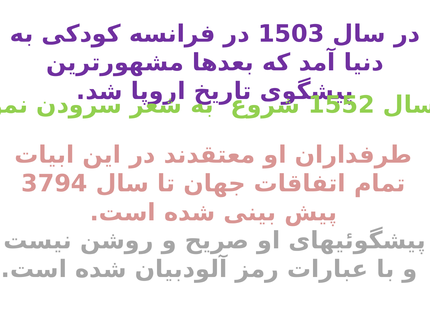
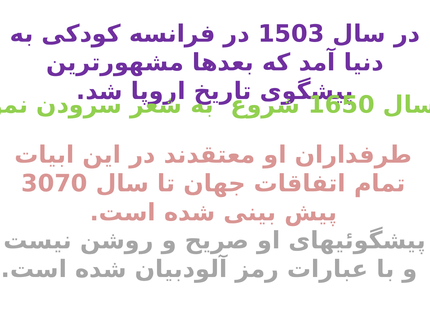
1552: 1552 -> 1650 (342, 105)
3794: 3794 -> 3070 (54, 183)
